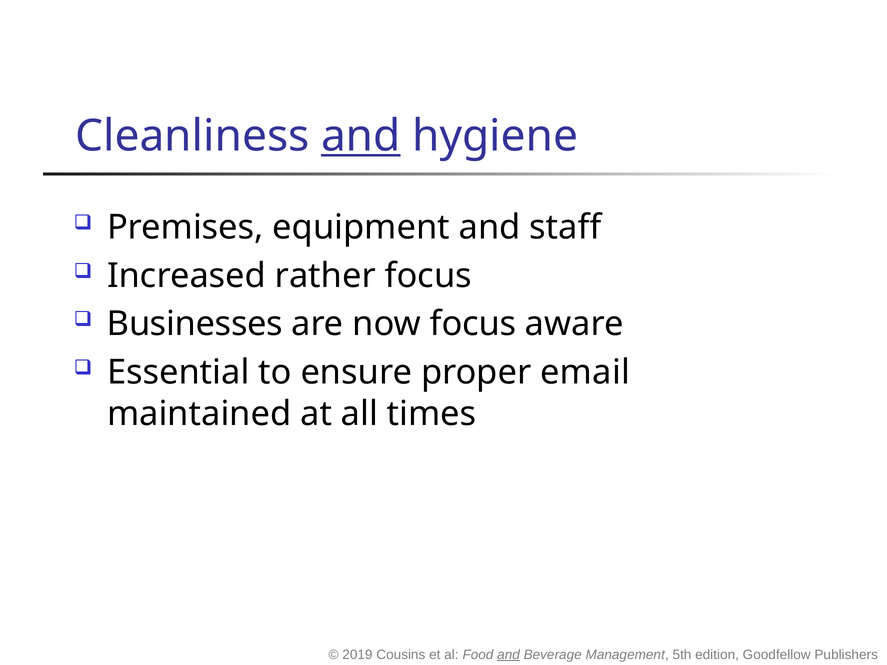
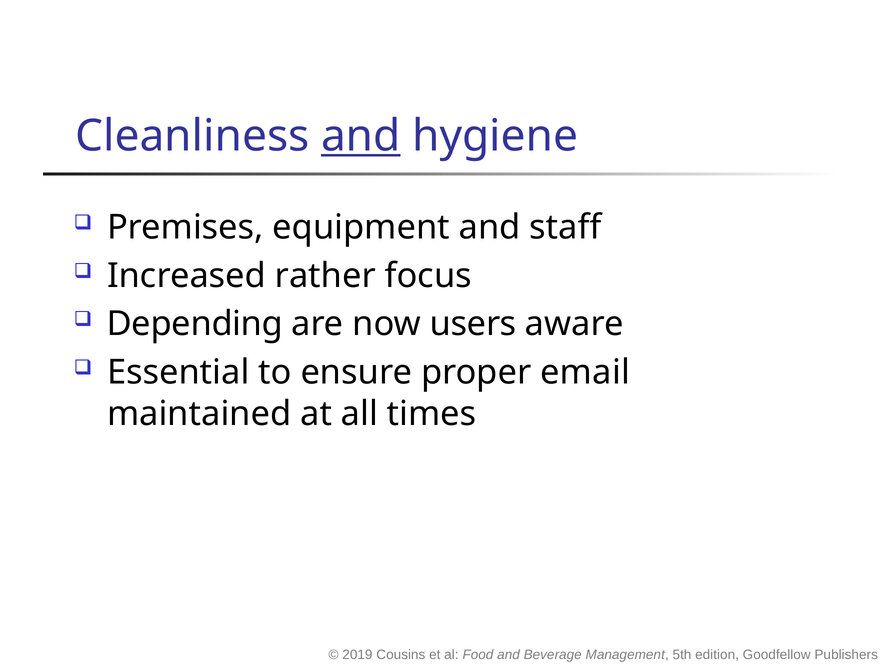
Businesses: Businesses -> Depending (195, 324)
now focus: focus -> users (473, 324)
and underline: present -> none (509, 655)
